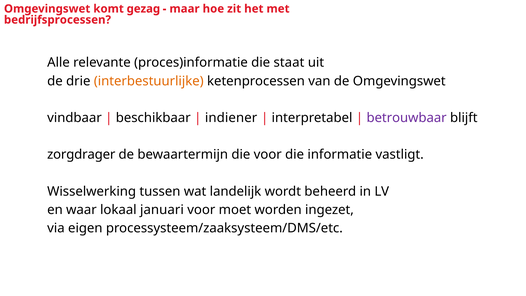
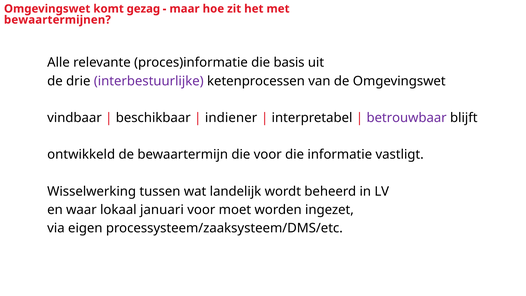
bedrijfsprocessen: bedrijfsprocessen -> bewaartermijnen (57, 20)
staat: staat -> basis (289, 63)
interbestuurlijke colour: orange -> purple (149, 81)
zorgdrager: zorgdrager -> ontwikkeld (81, 155)
